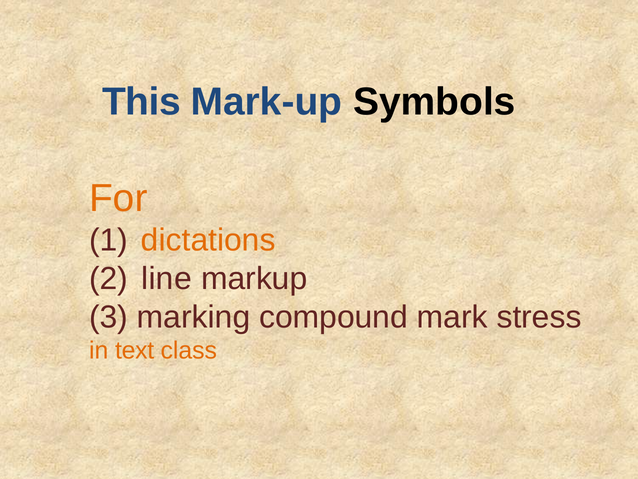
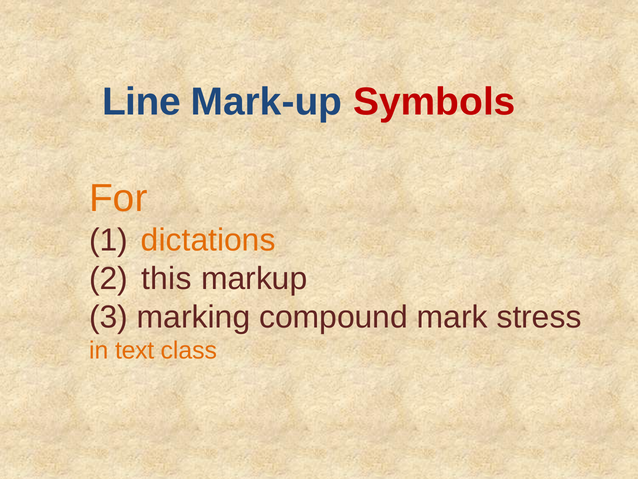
This: This -> Line (141, 102)
Symbols colour: black -> red (434, 102)
line: line -> this (166, 278)
